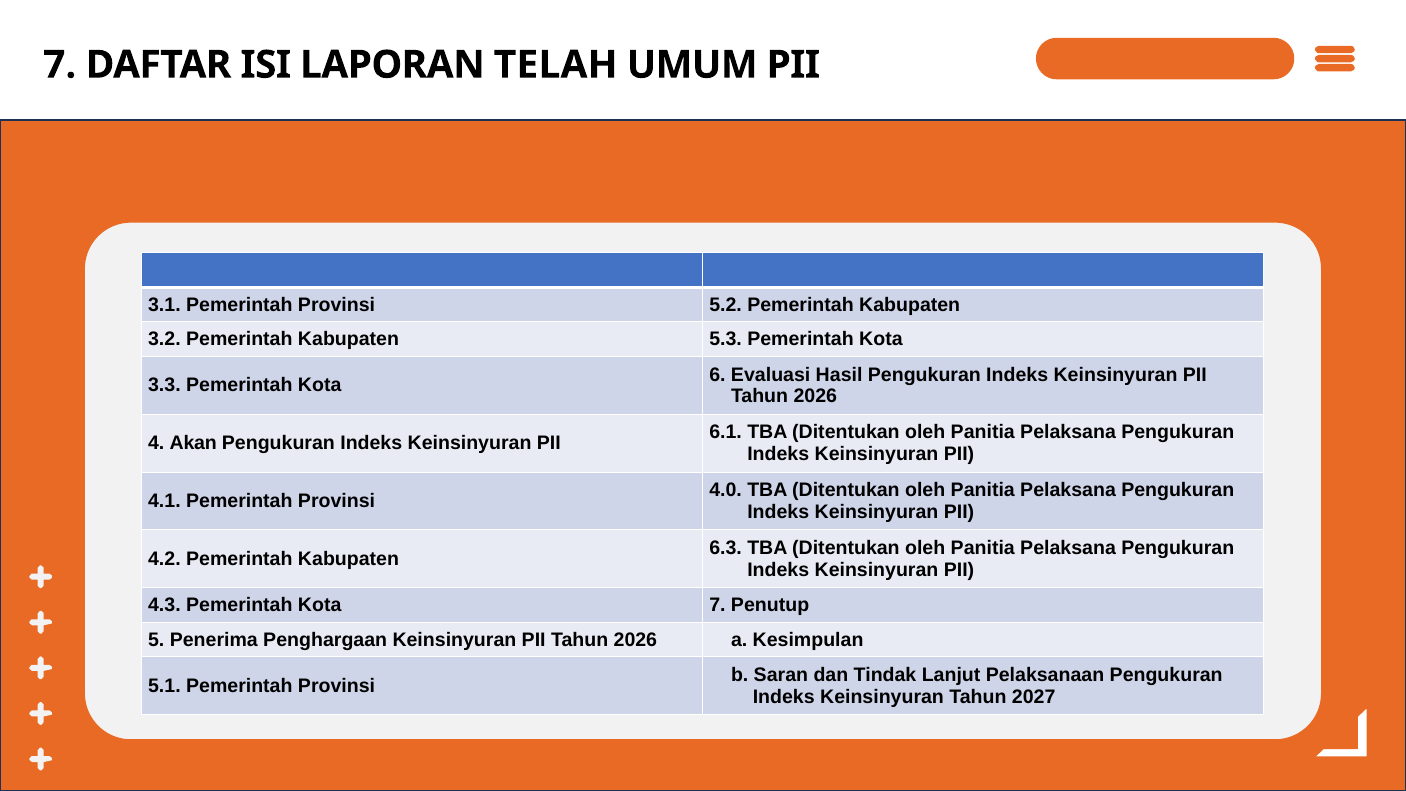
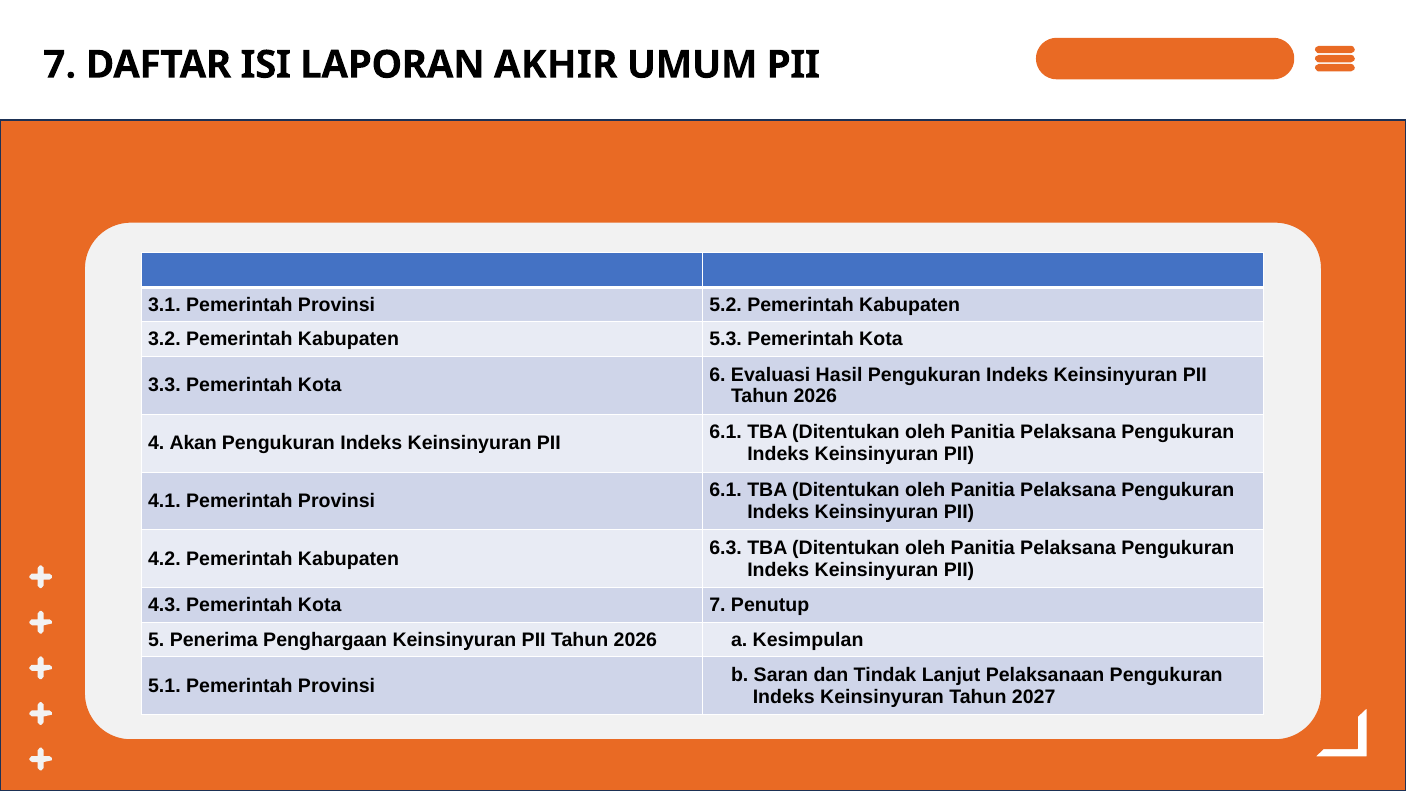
TELAH: TELAH -> AKHIR (556, 65)
4.0: 4.0 -> 6.1 (726, 490)
